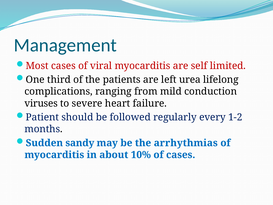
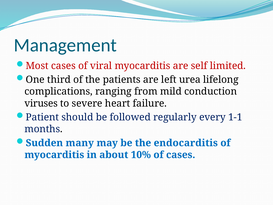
1-2: 1-2 -> 1-1 (235, 117)
sandy: sandy -> many (80, 143)
arrhythmias: arrhythmias -> endocarditis (186, 143)
